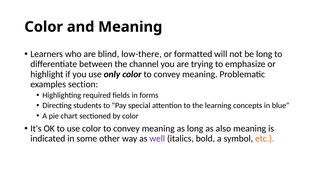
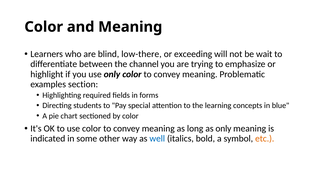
formatted: formatted -> exceeding (193, 54)
be long: long -> wait (264, 54)
as also: also -> only (223, 129)
well colour: purple -> blue (157, 139)
